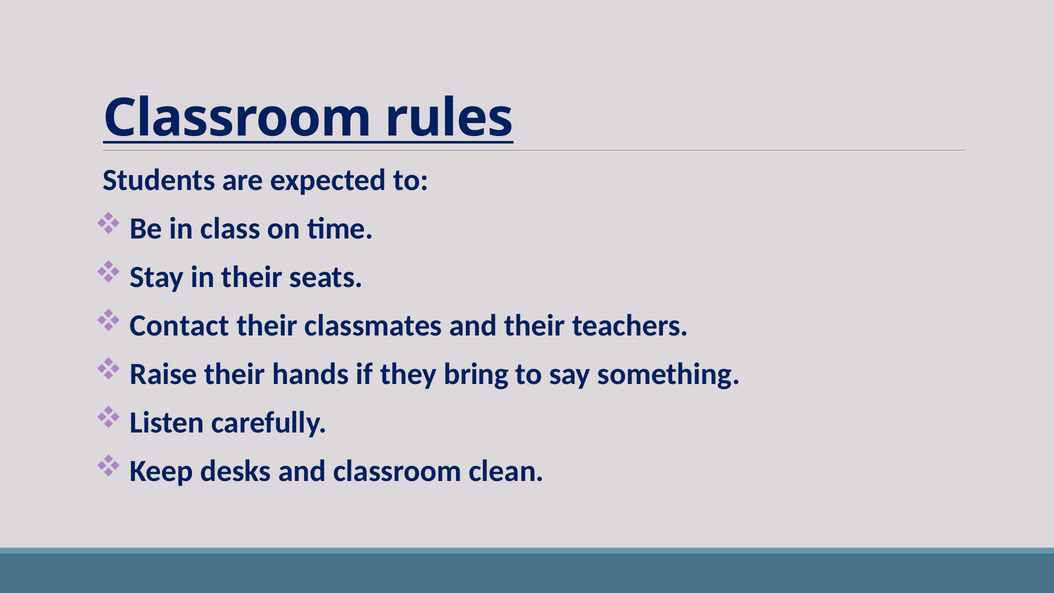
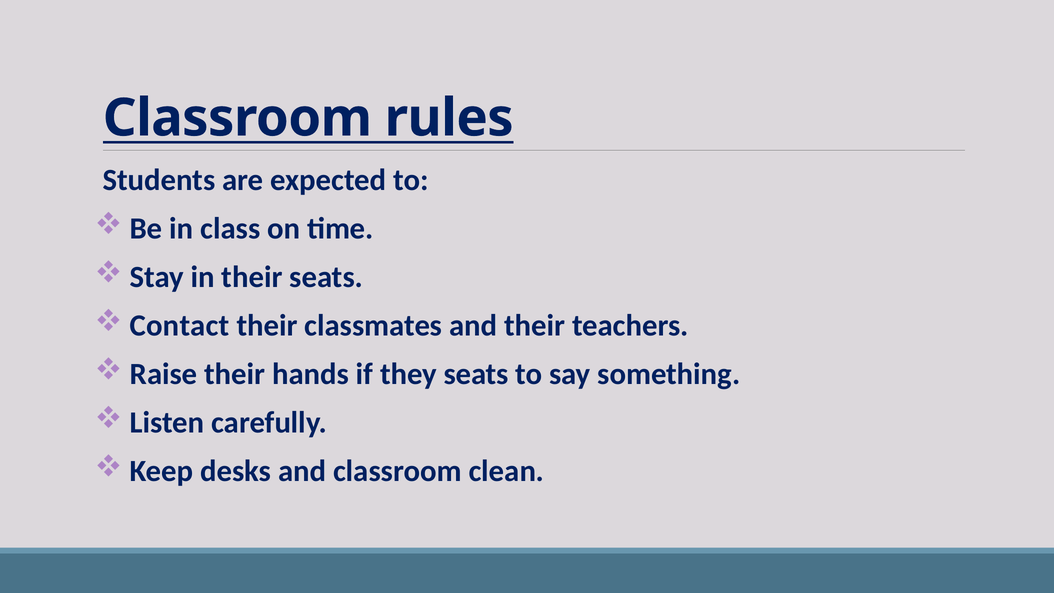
they bring: bring -> seats (476, 374)
